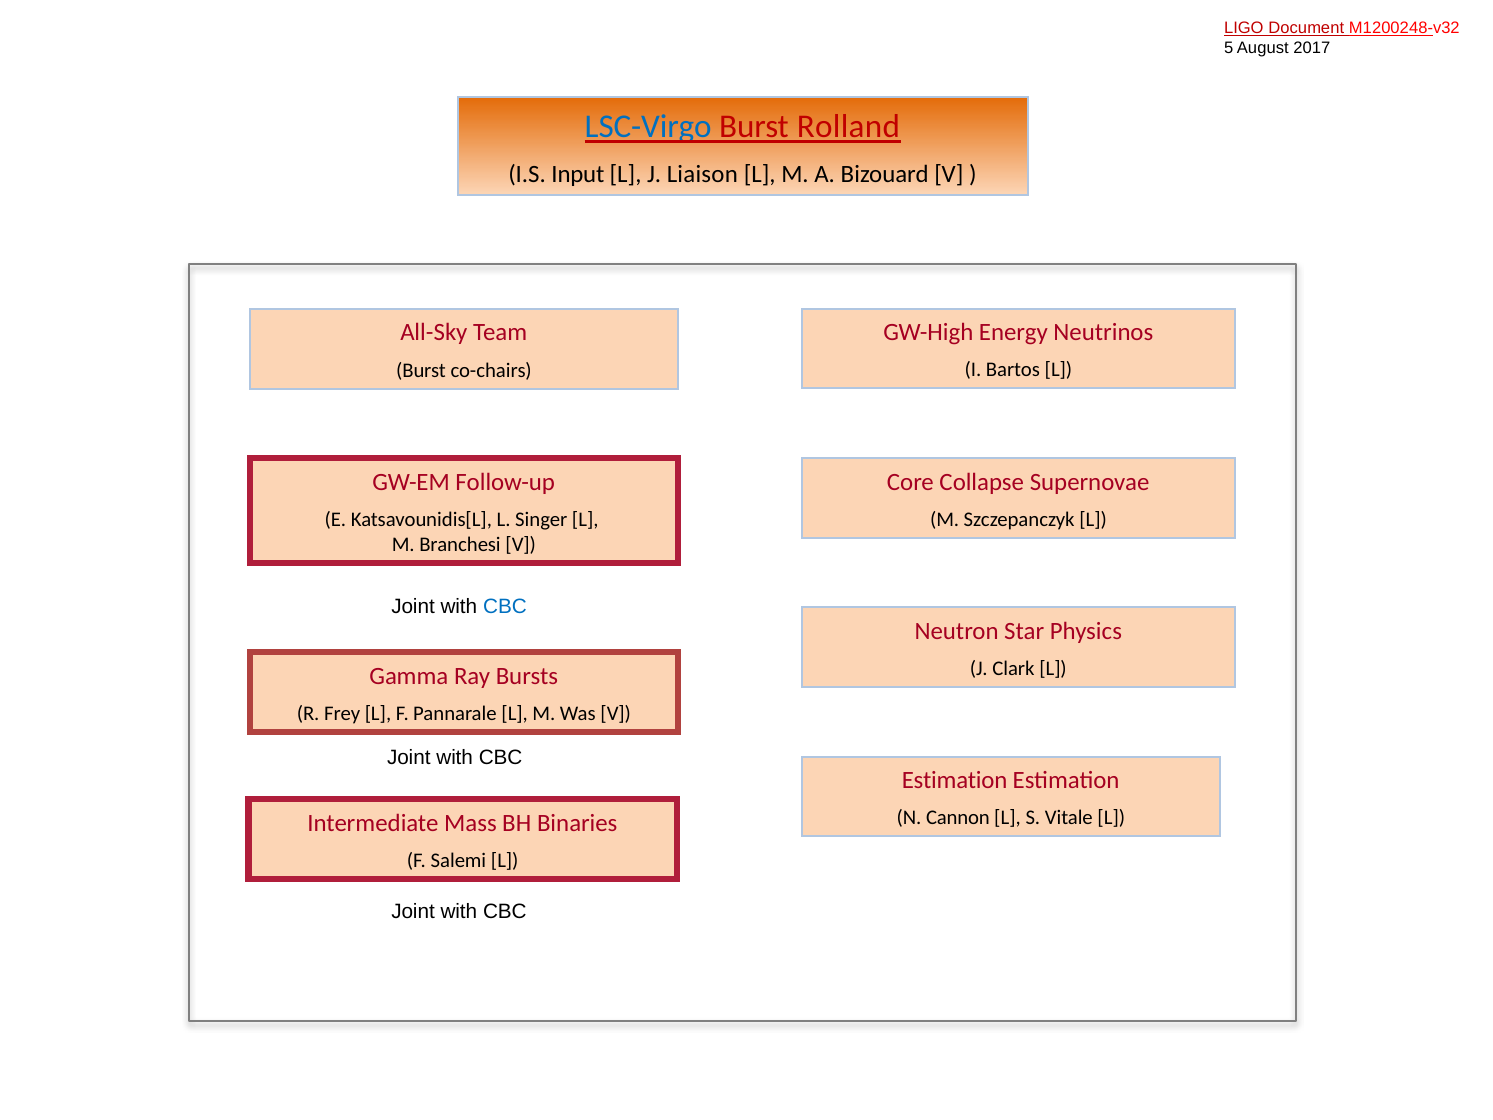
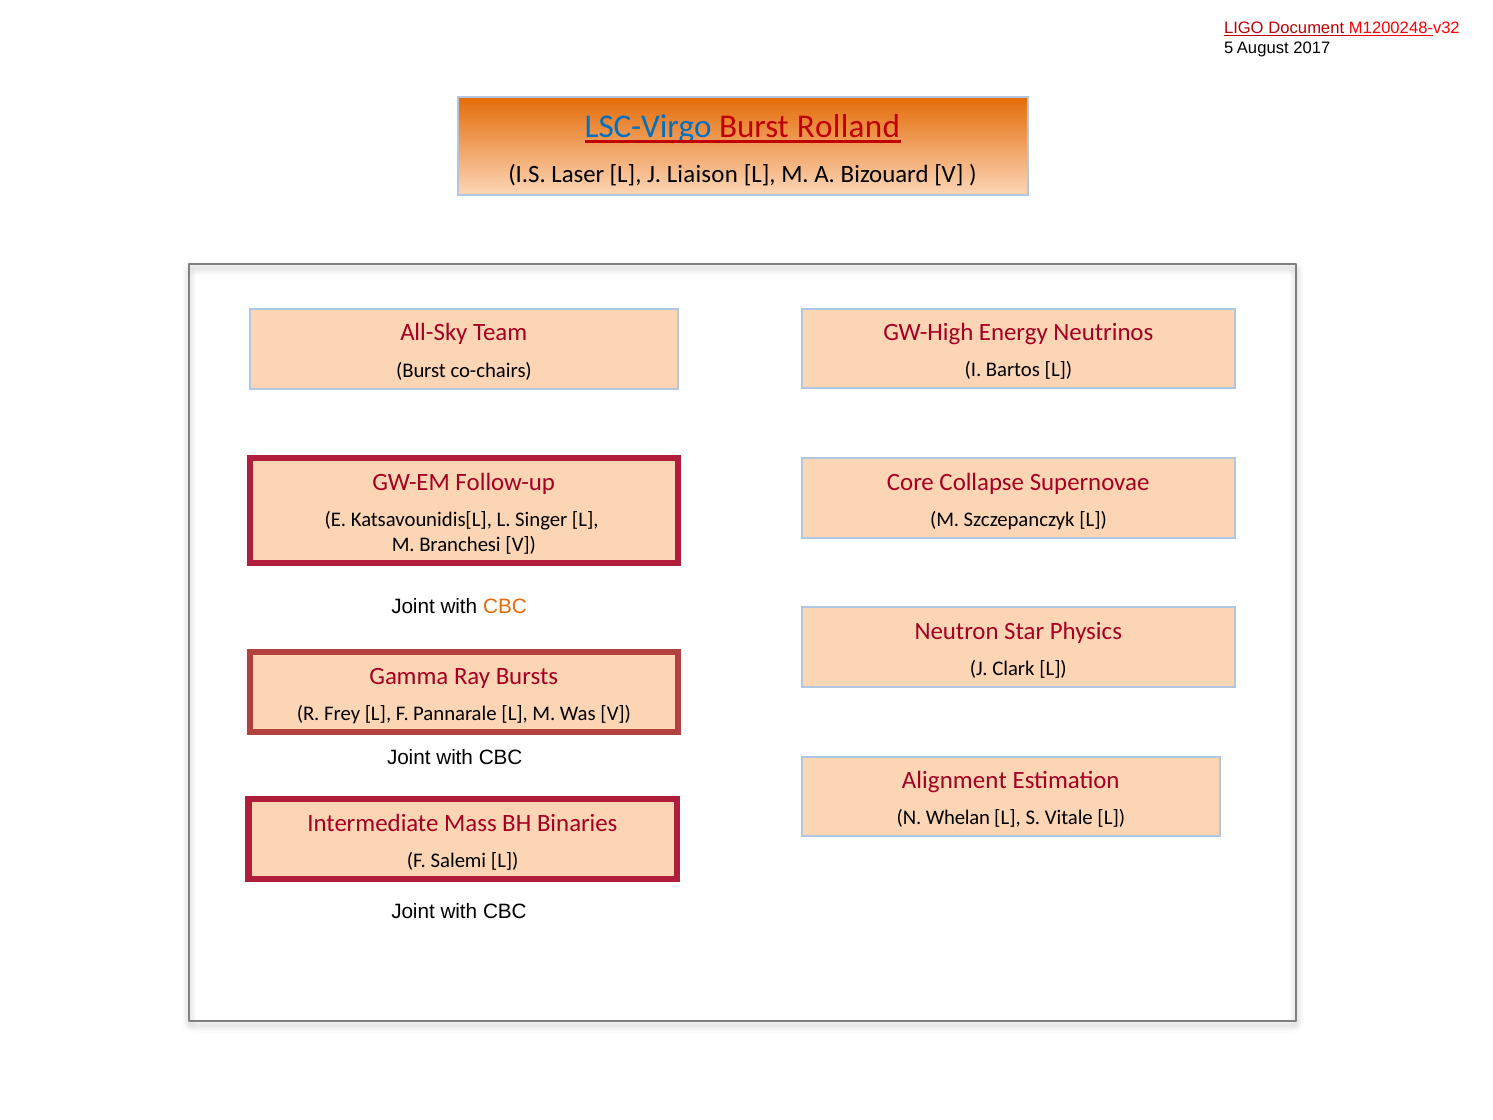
Input: Input -> Laser (578, 174)
CBC colour: blue -> orange (505, 606)
Estimation: Estimation -> Alignment (954, 780)
Cannon: Cannon -> Whelan (958, 818)
